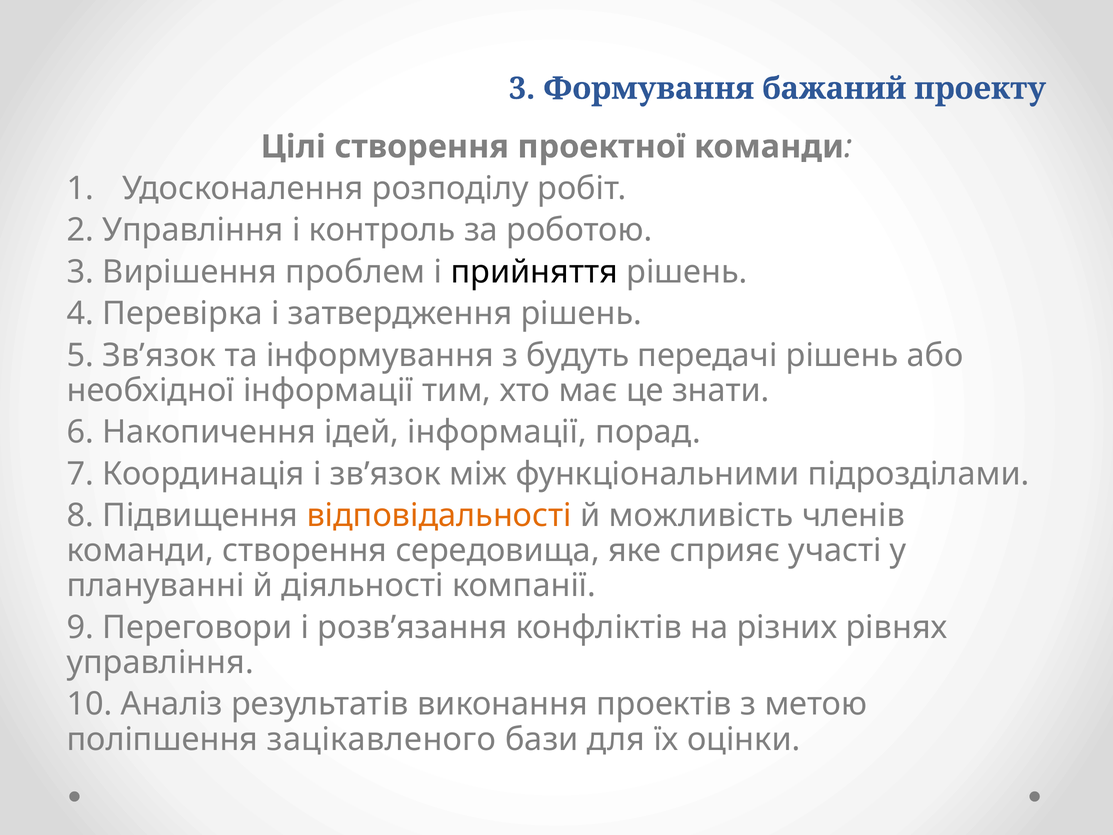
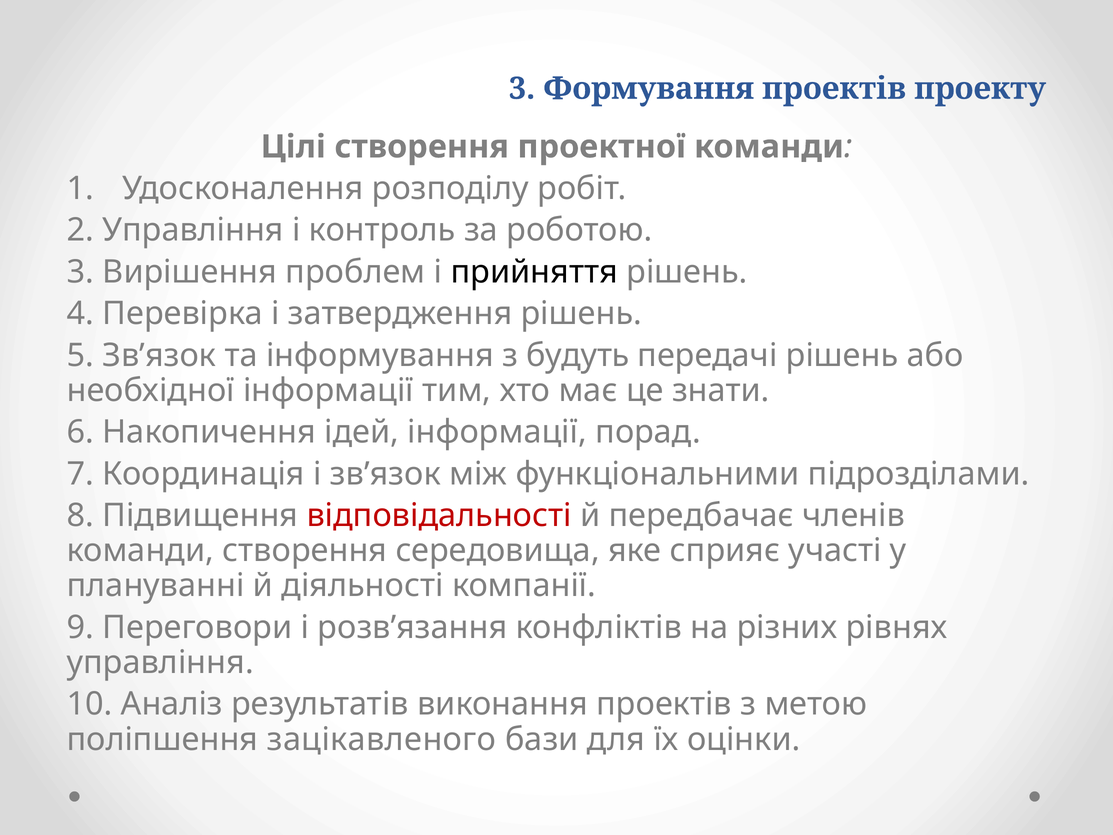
Формування бажаний: бажаний -> проектів (834, 89)
відповідальності colour: orange -> red (439, 515)
можливість: можливість -> передбачає (701, 515)
